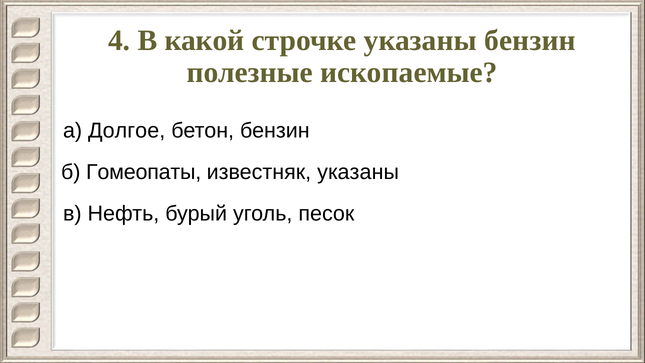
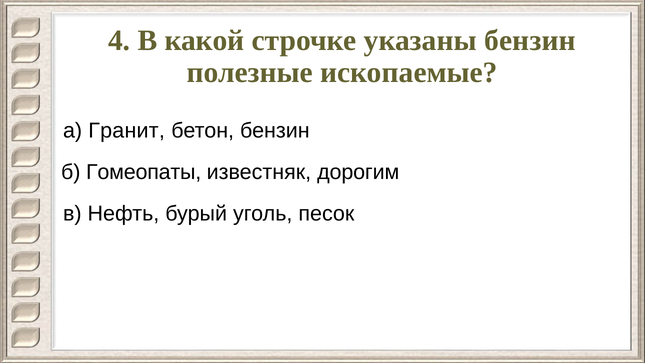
Долгое: Долгое -> Гранит (127, 131)
известняк указаны: указаны -> дорогим (358, 172)
